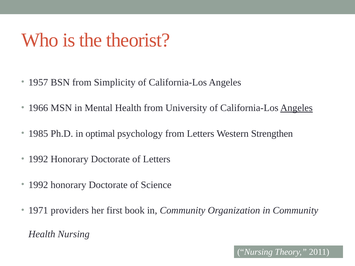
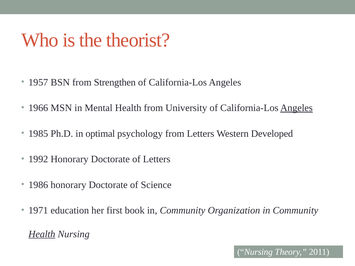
Simplicity: Simplicity -> Strengthen (115, 82)
Strengthen: Strengthen -> Developed (272, 134)
1992: 1992 -> 1986 (38, 185)
providers: providers -> education (70, 211)
Health underline: none -> present (42, 234)
